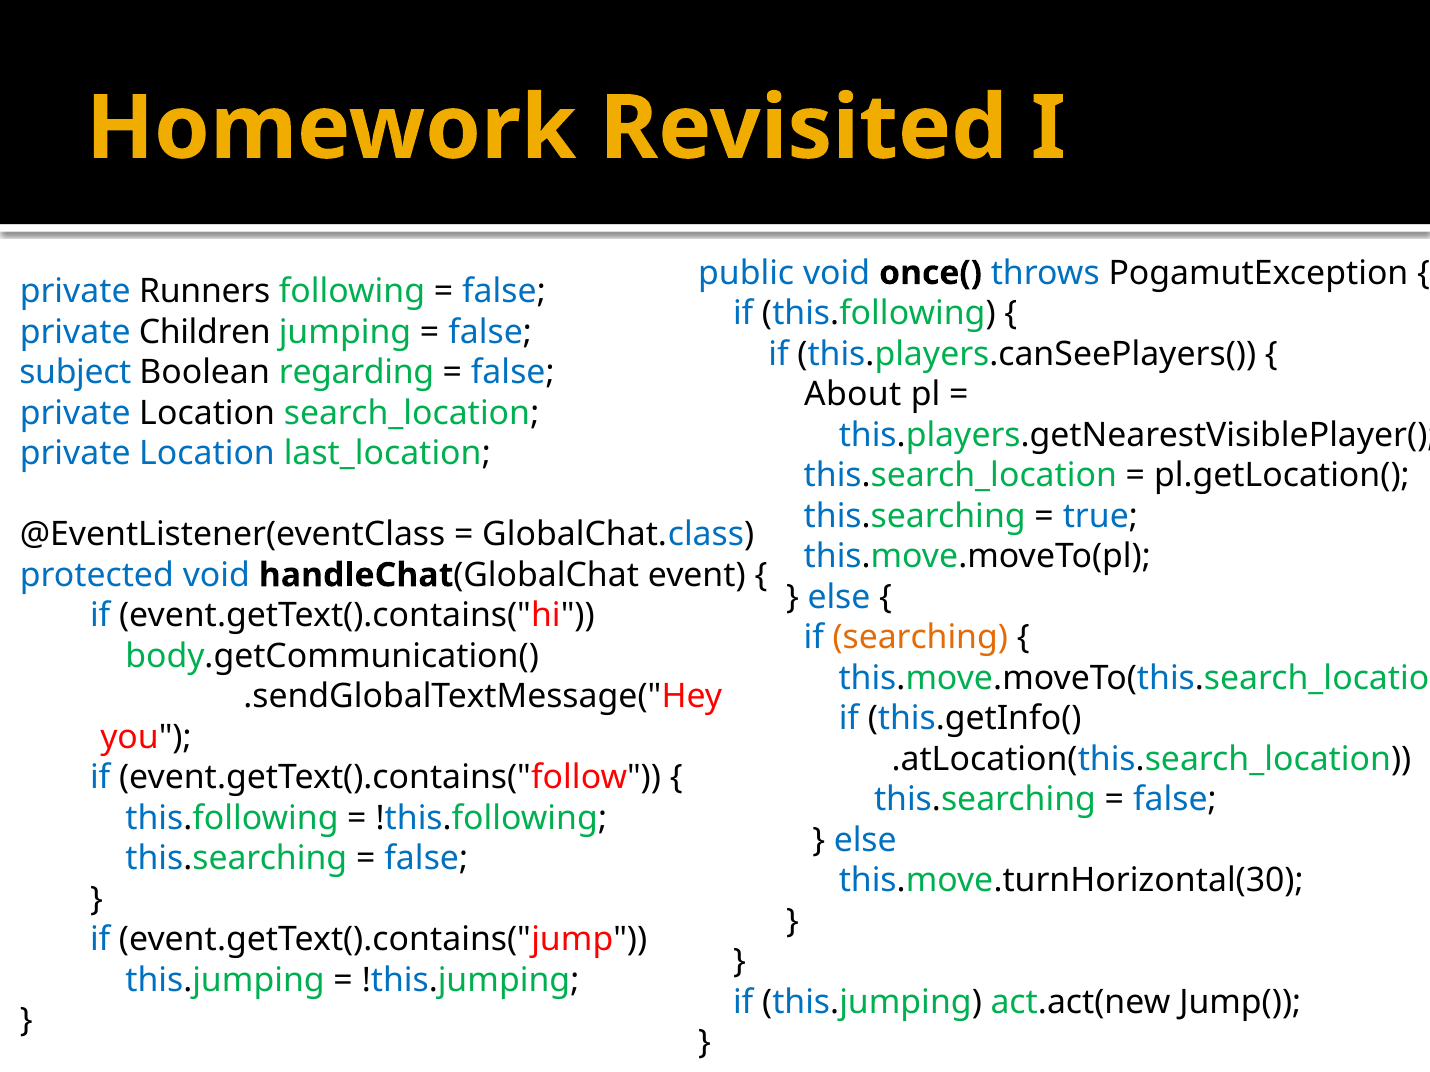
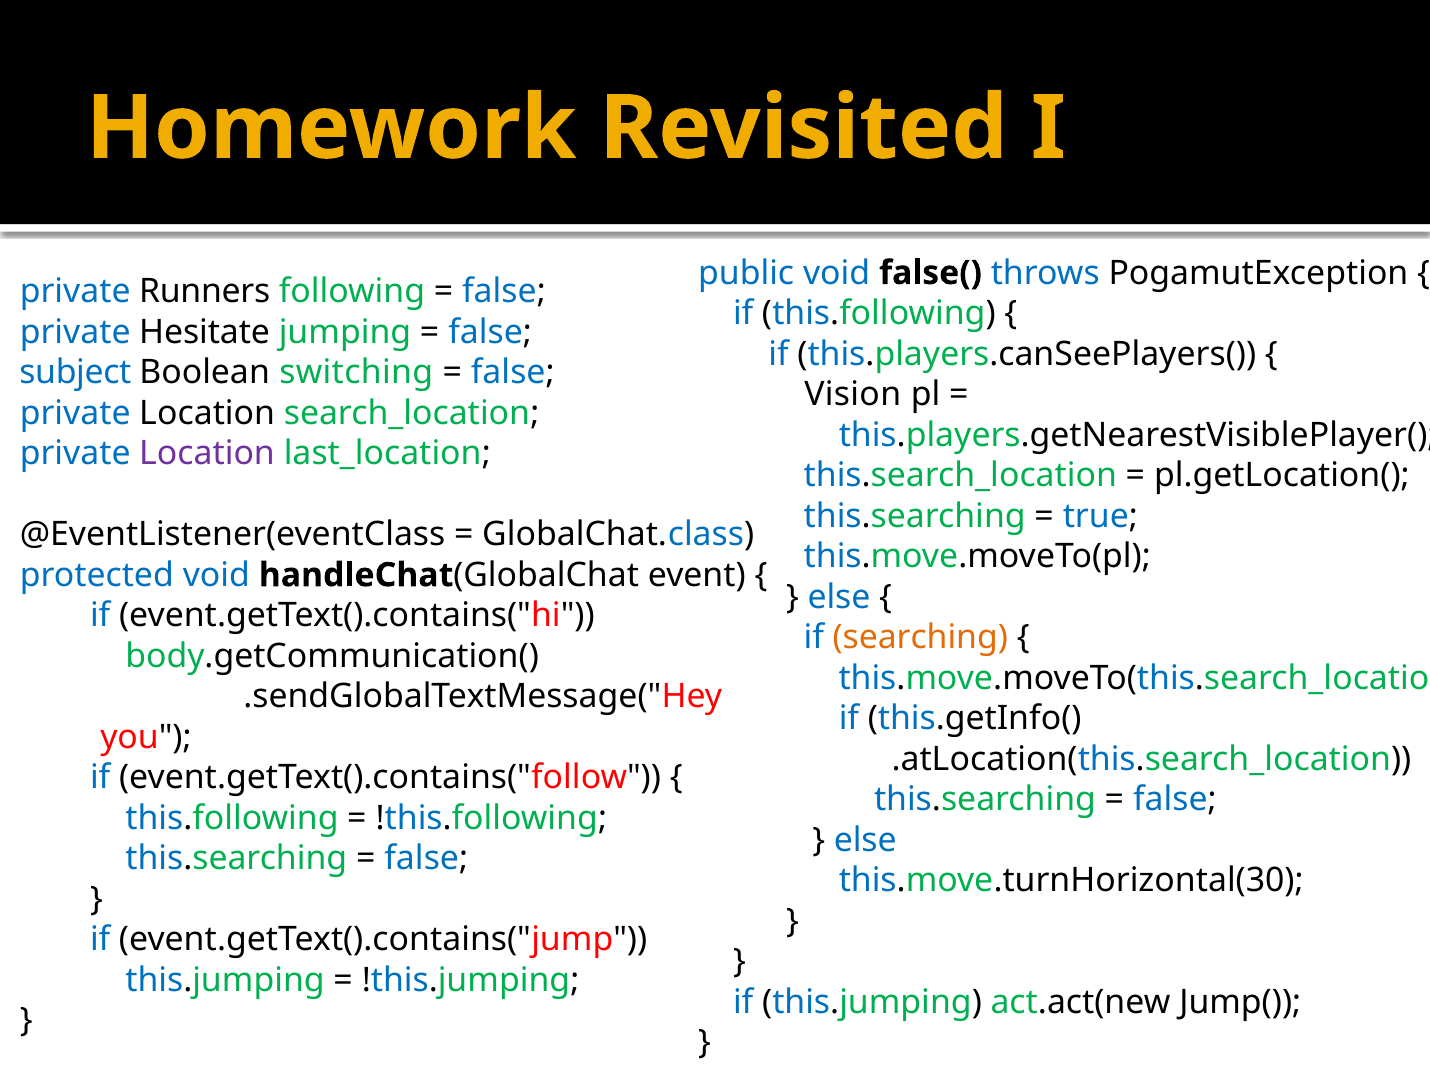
once(: once( -> false( (931, 273)
Children: Children -> Hesitate (205, 332)
regarding: regarding -> switching (356, 373)
About: About -> Vision (853, 395)
Location colour: blue -> purple (207, 454)
